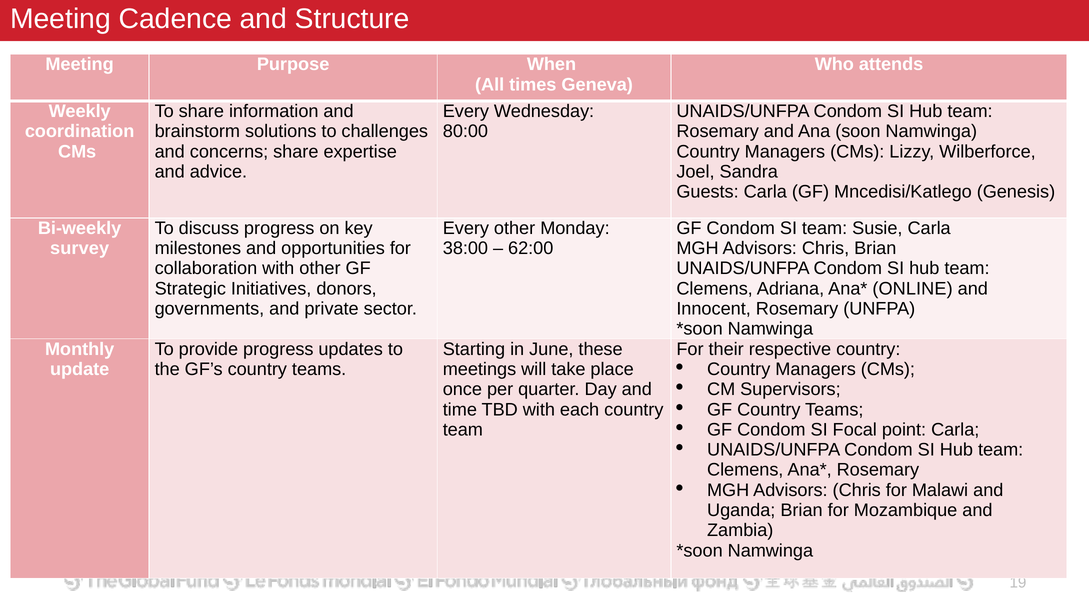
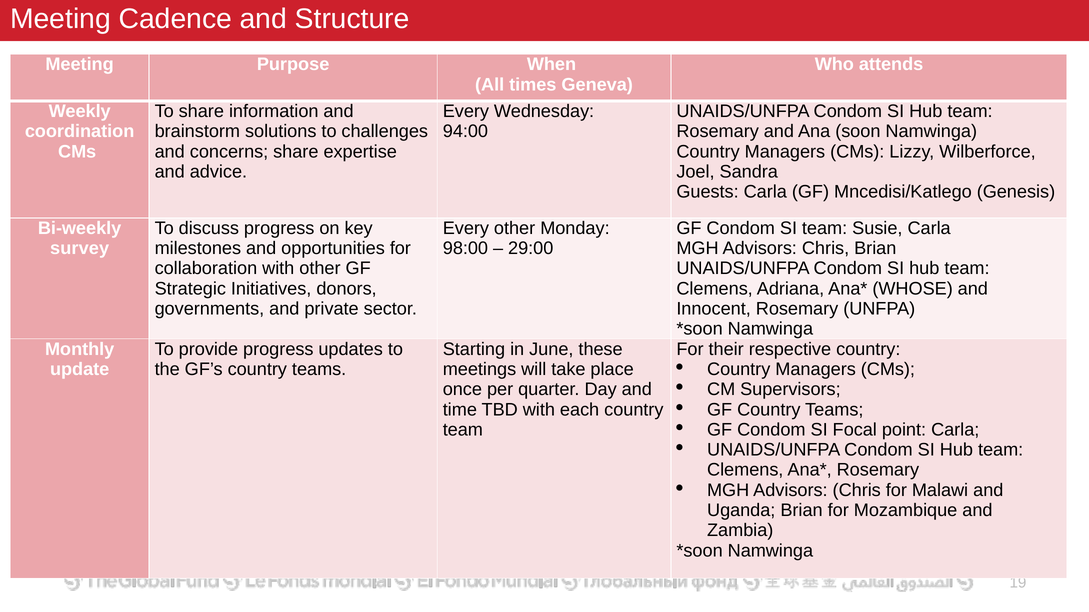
80:00: 80:00 -> 94:00 (465, 132)
38:00: 38:00 -> 98:00 (465, 249)
62:00: 62:00 -> 29:00 (531, 249)
ONLINE: ONLINE -> WHOSE (913, 289)
